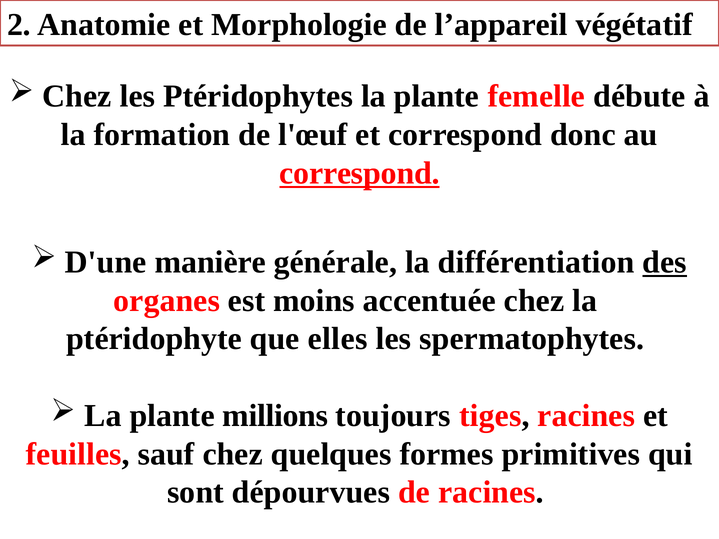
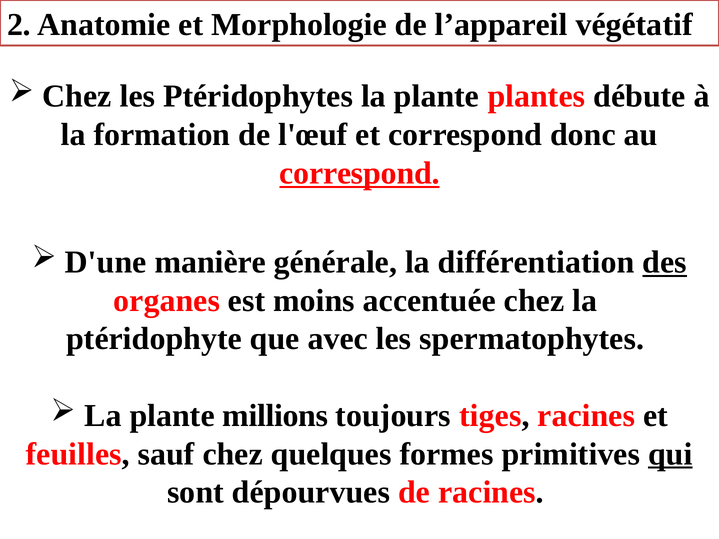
femelle: femelle -> plantes (536, 96)
elles: elles -> avec (338, 339)
qui underline: none -> present (670, 454)
